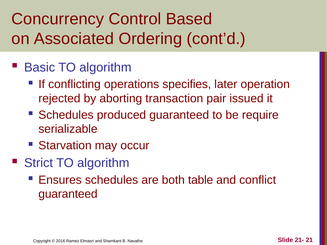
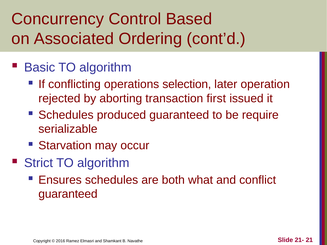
specifies: specifies -> selection (187, 84)
pair: pair -> first (216, 99)
table: table -> what (201, 180)
